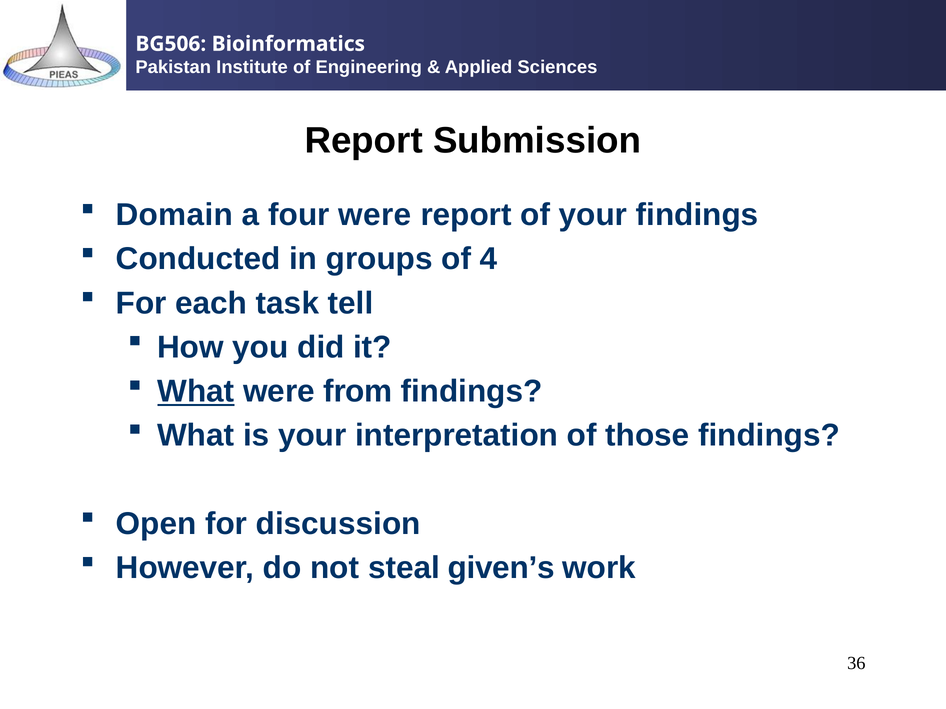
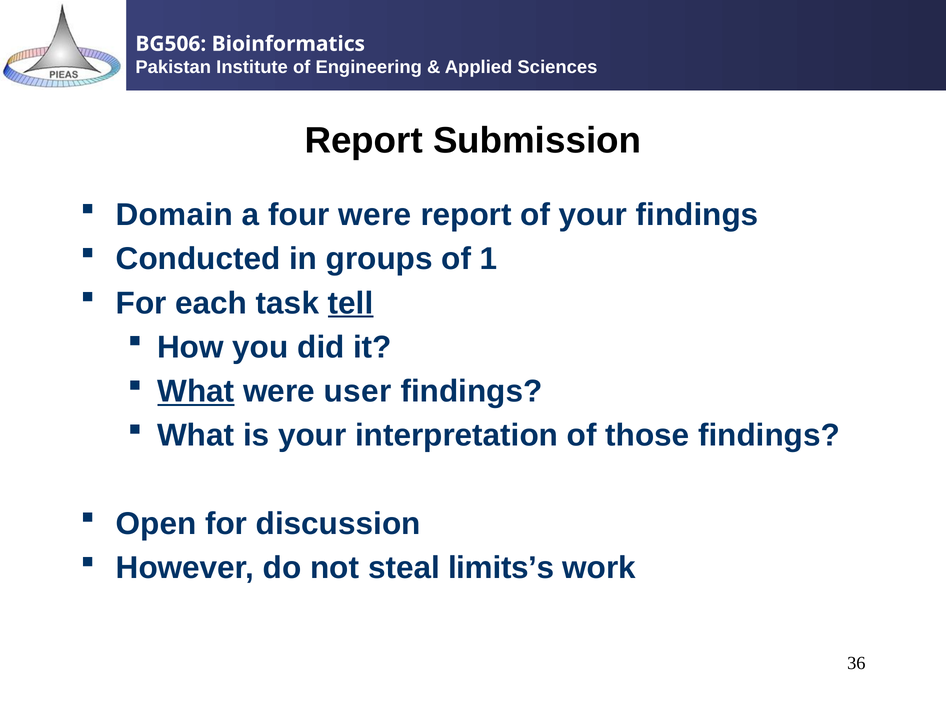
4: 4 -> 1 (489, 259)
tell underline: none -> present (351, 303)
from: from -> user (358, 392)
given’s: given’s -> limits’s (501, 568)
